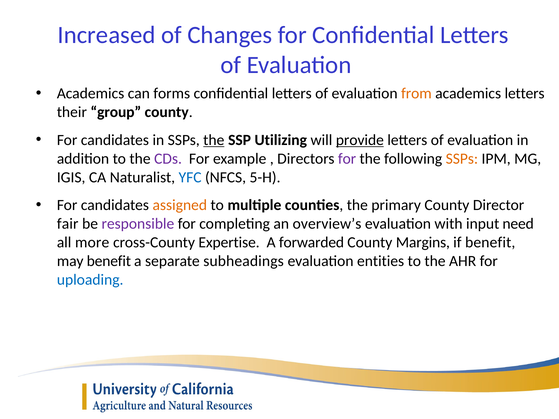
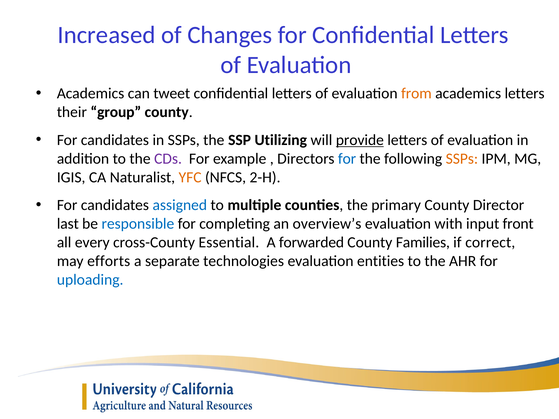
forms: forms -> tweet (172, 93)
the underline: present -> none (214, 140)
for colour: purple -> blue (347, 159)
YFC colour: blue -> orange (190, 177)
5-H: 5-H -> 2-H (265, 177)
assigned colour: orange -> blue (180, 205)
fair: fair -> last (68, 224)
responsible colour: purple -> blue (138, 224)
need: need -> front (518, 224)
more: more -> every (92, 243)
Expertise: Expertise -> Essential (229, 243)
Margins: Margins -> Families (423, 243)
if benefit: benefit -> correct (490, 243)
may benefit: benefit -> efforts (109, 261)
subheadings: subheadings -> technologies (244, 261)
